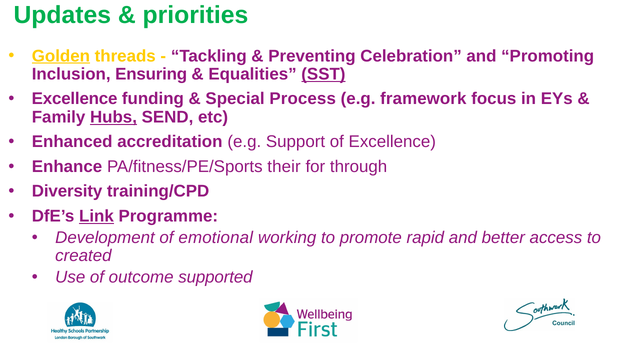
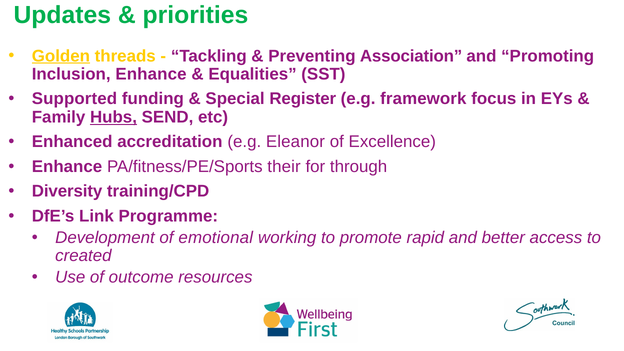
Celebration: Celebration -> Association (411, 56)
Inclusion Ensuring: Ensuring -> Enhance (151, 74)
SST underline: present -> none (323, 74)
Excellence: Excellence -> Supported (74, 99)
Process: Process -> Register (303, 99)
Support: Support -> Eleanor (295, 142)
Link underline: present -> none (96, 216)
supported: supported -> resources (215, 277)
